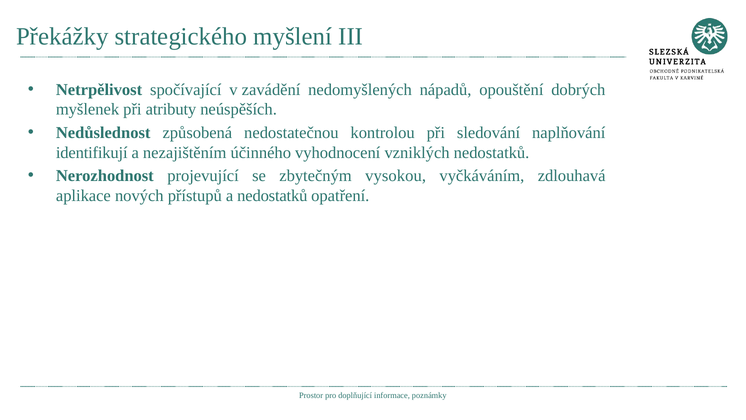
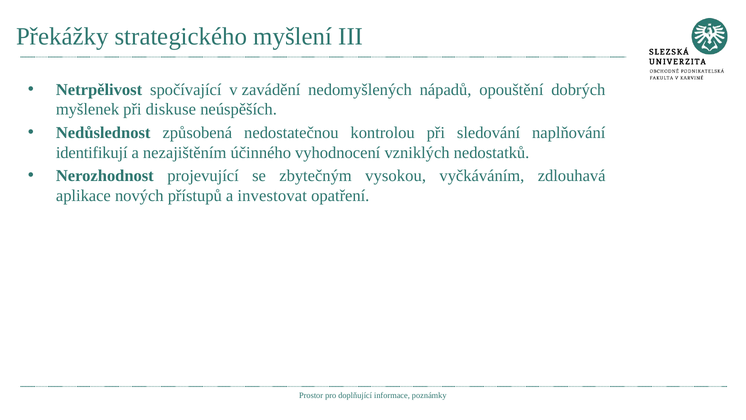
atributy: atributy -> diskuse (171, 109)
a nedostatků: nedostatků -> investovat (272, 196)
